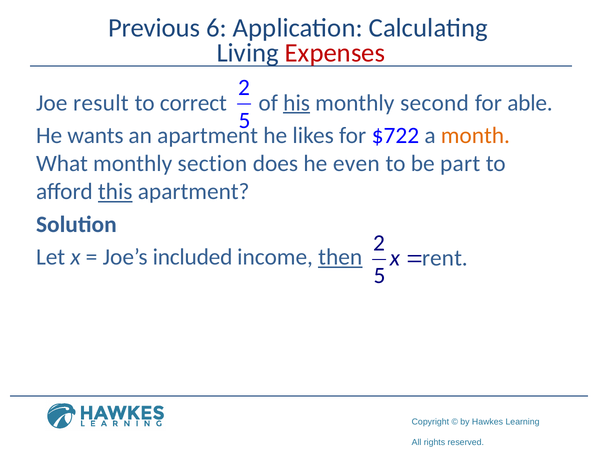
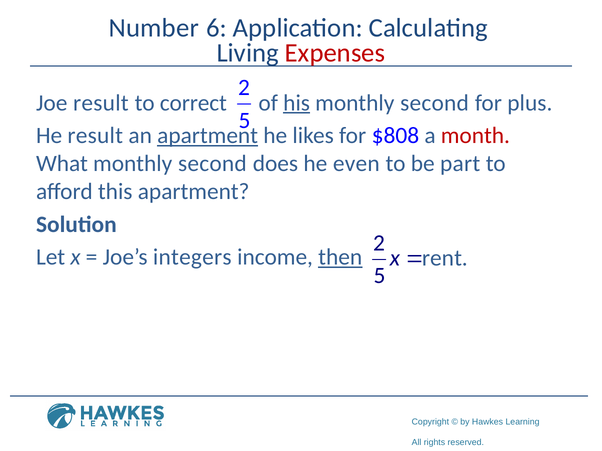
Previous: Previous -> Number (154, 28)
able: able -> plus (530, 103)
He wants: wants -> result (95, 136)
apartment underline: none -> present (208, 136)
$722: $722 -> $808 (395, 136)
month colour: orange -> red (475, 136)
What monthly section: section -> second (212, 164)
this underline: present -> none (115, 192)
included: included -> integers (192, 258)
